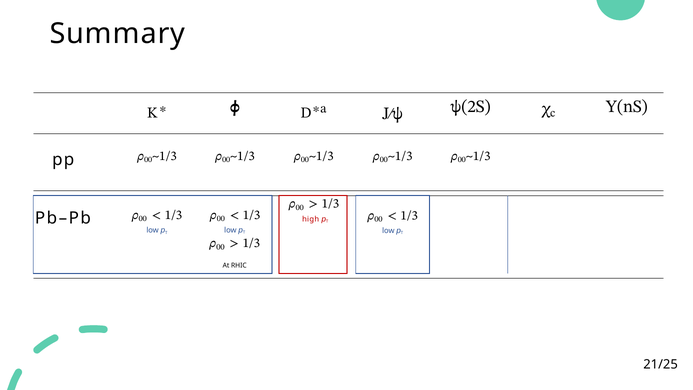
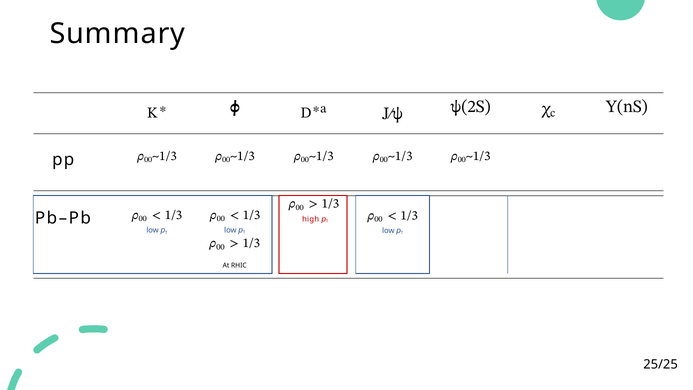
21/25: 21/25 -> 25/25 (661, 364)
